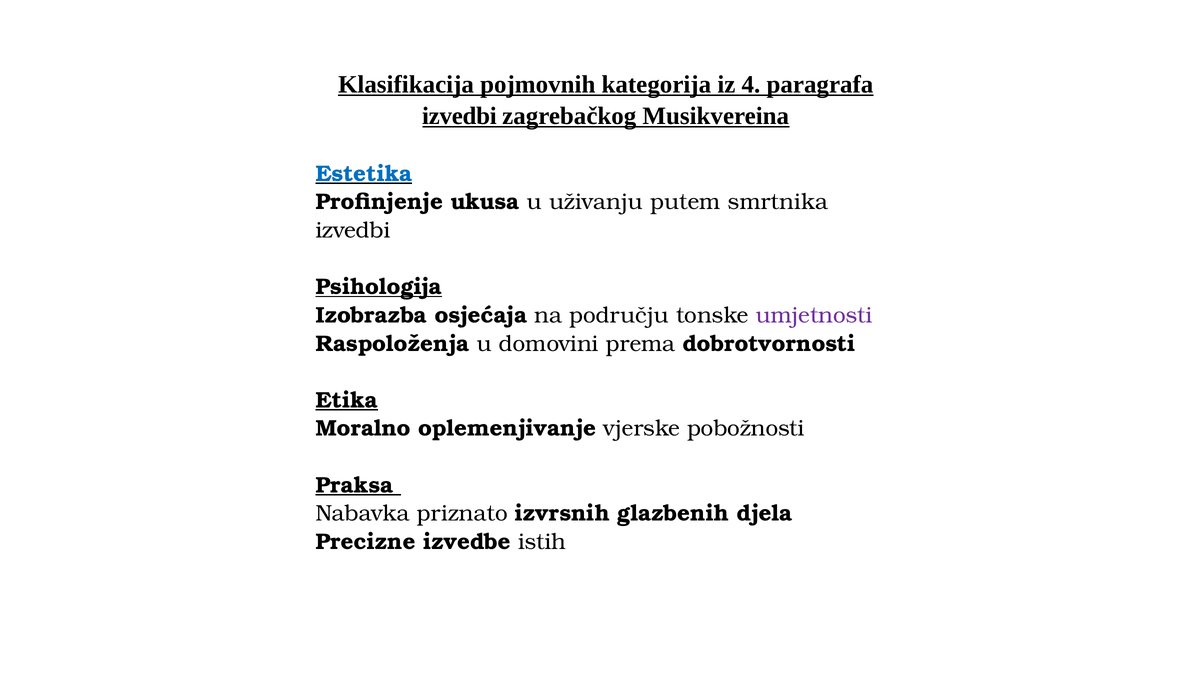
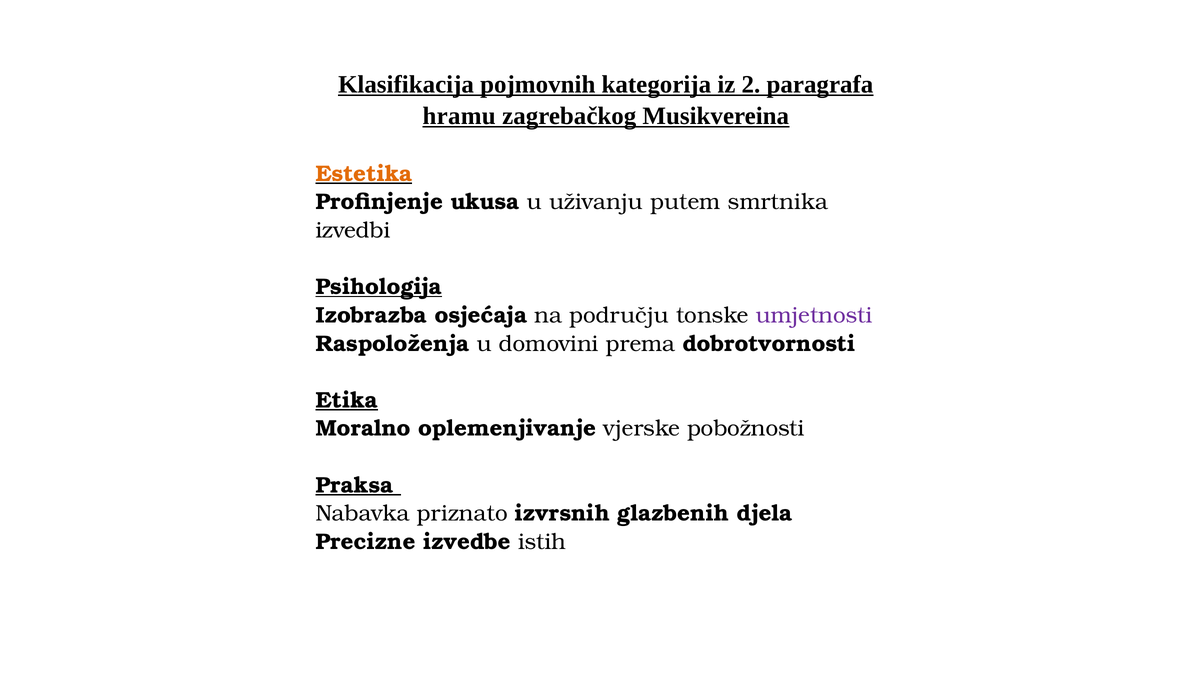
4: 4 -> 2 (751, 84)
izvedbi: izvedbi -> hramu (459, 116)
Estetika colour: blue -> orange (364, 174)
